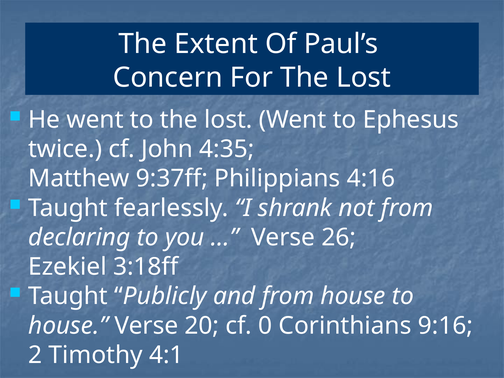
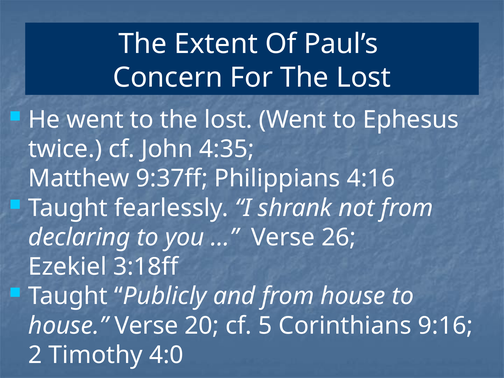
0: 0 -> 5 (265, 326)
4:1: 4:1 -> 4:0 (166, 355)
